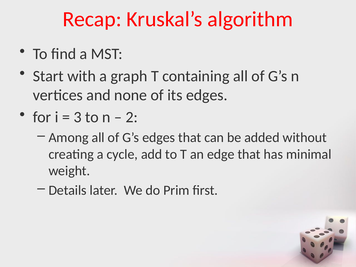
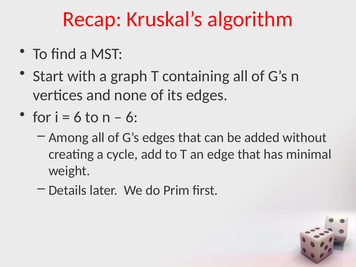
3: 3 -> 6 (78, 117)
2: 2 -> 6 (132, 117)
